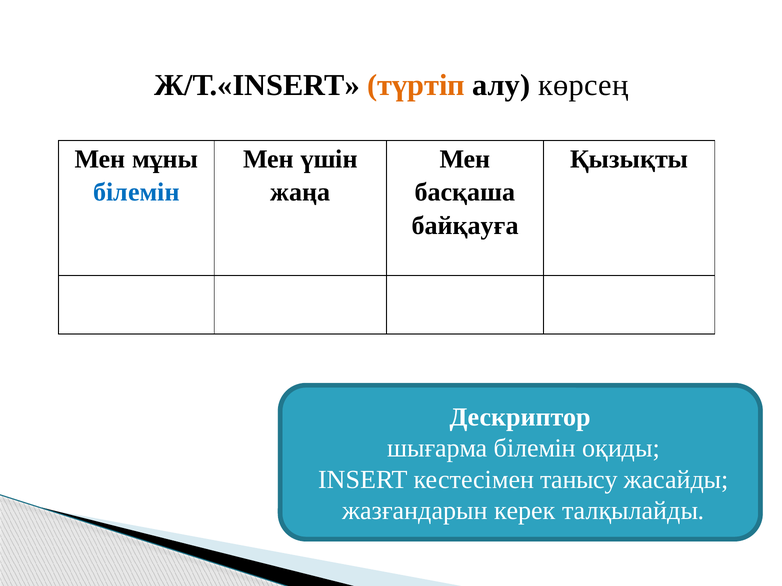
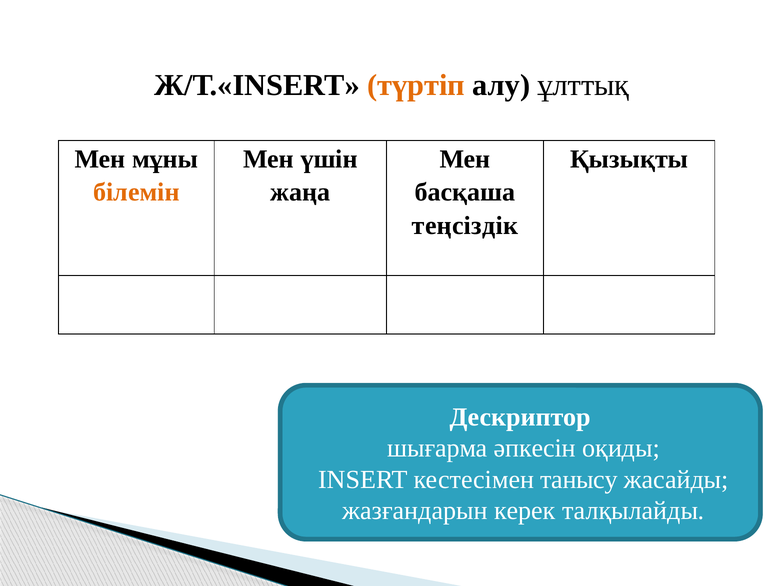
көрсең: көрсең -> ұлттық (584, 85)
білемін colour: blue -> orange (136, 193)
байқауға: байқауға -> теңсіздік (465, 226)
шығарма білемін: білемін -> әпкесін (535, 449)
